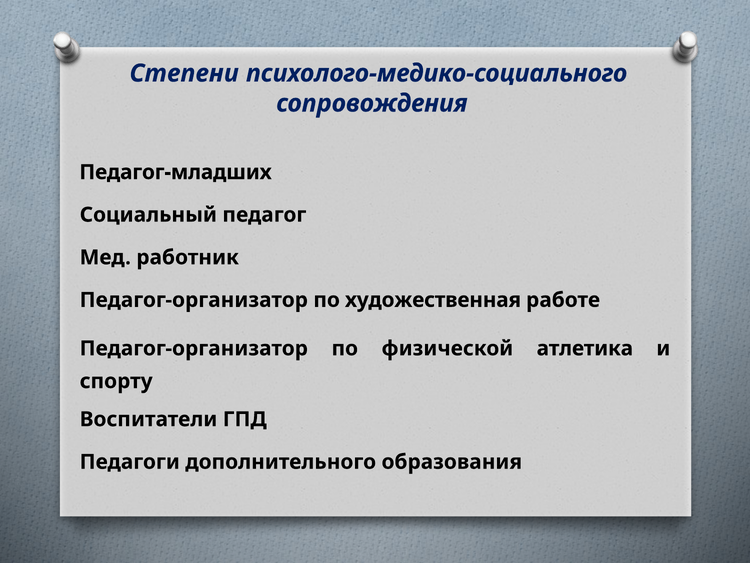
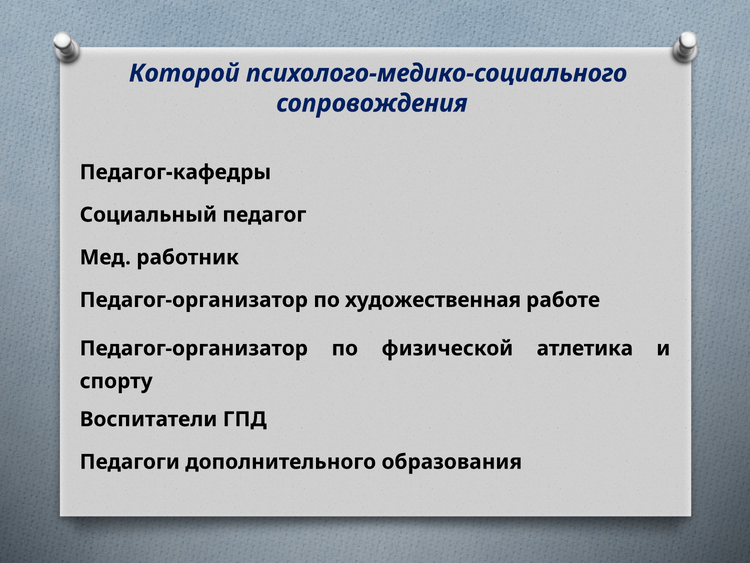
Степени: Степени -> Которой (184, 73)
Педагог-младших: Педагог-младших -> Педагог-кафедры (175, 172)
